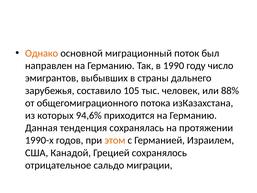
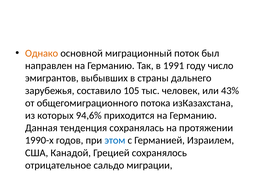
1990: 1990 -> 1991 (174, 66)
88%: 88% -> 43% (230, 90)
этом colour: orange -> blue (115, 140)
